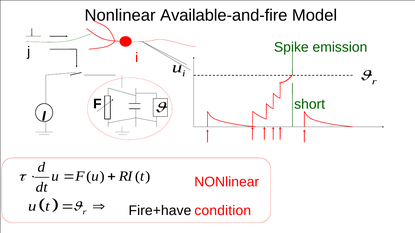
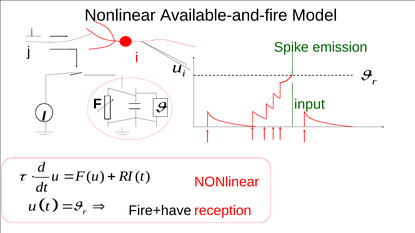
short: short -> input (310, 105)
condition: condition -> reception (223, 211)
